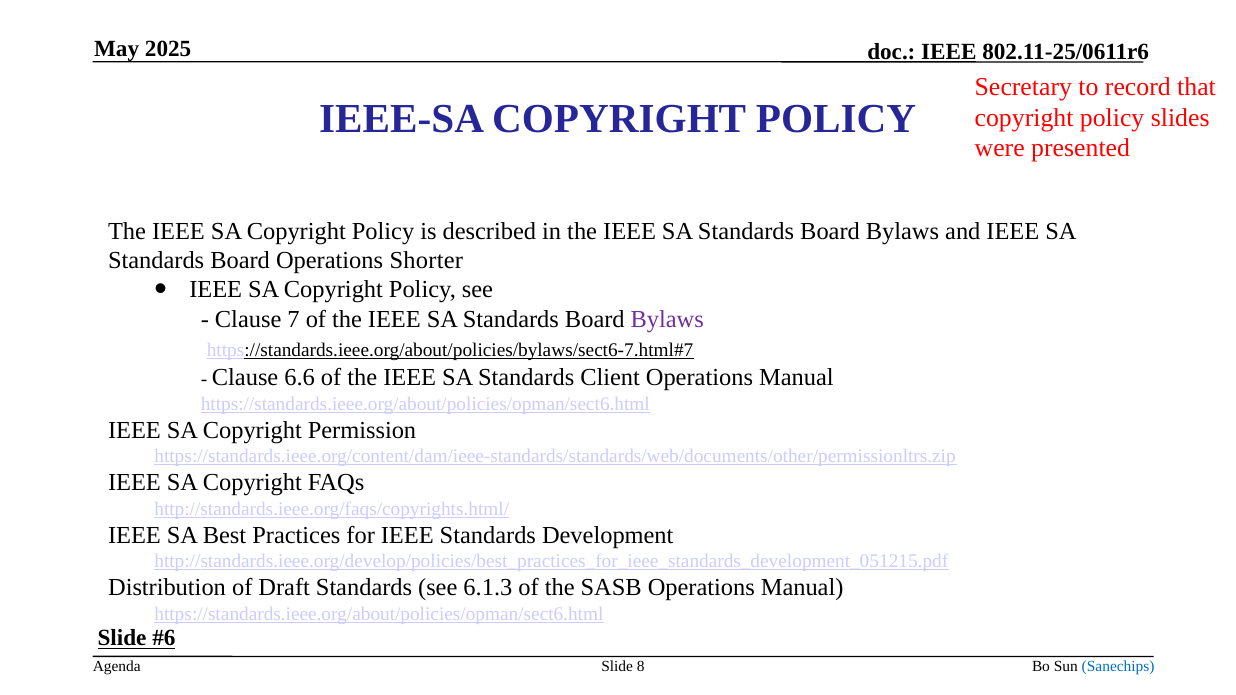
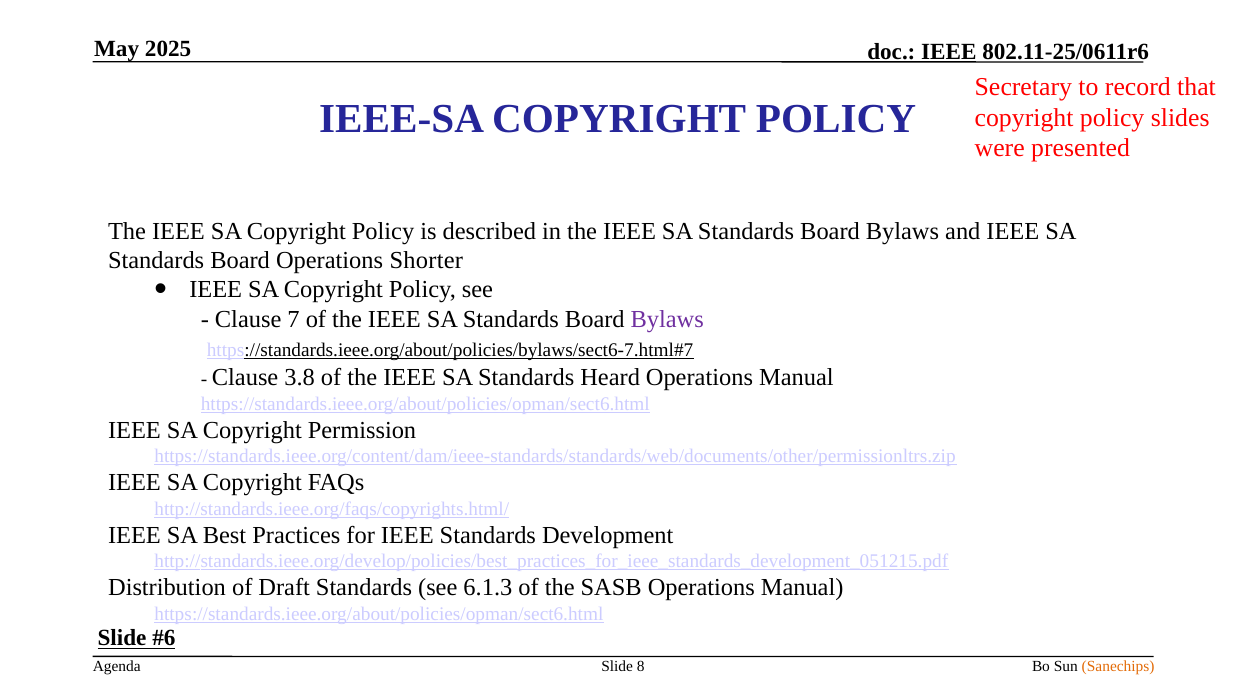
6.6: 6.6 -> 3.8 (300, 378)
Client: Client -> Heard (610, 378)
Sanechips colour: blue -> orange (1118, 667)
